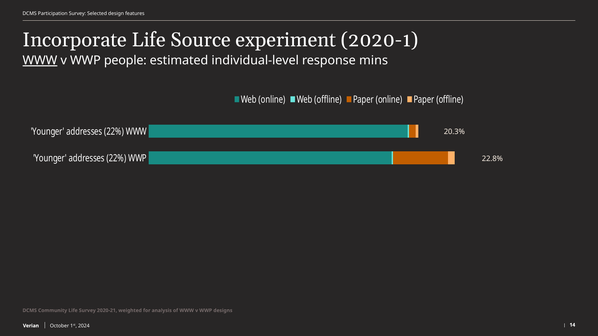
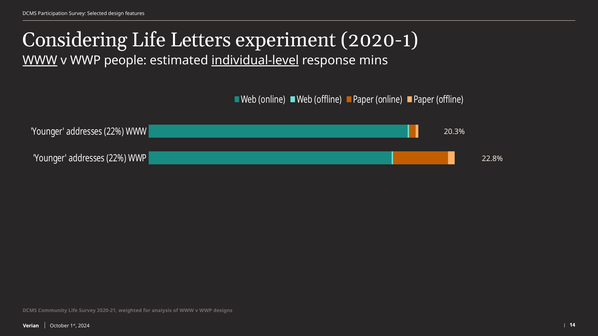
Incorporate: Incorporate -> Considering (75, 40)
Source: Source -> Letters (201, 40)
individual-level underline: none -> present (255, 61)
